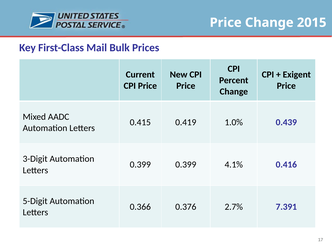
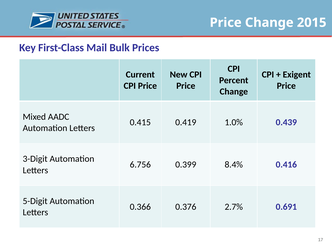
0.399: 0.399 -> 6.756 (140, 165)
4.1%: 4.1% -> 8.4% (234, 165)
7.391: 7.391 -> 0.691 (286, 207)
